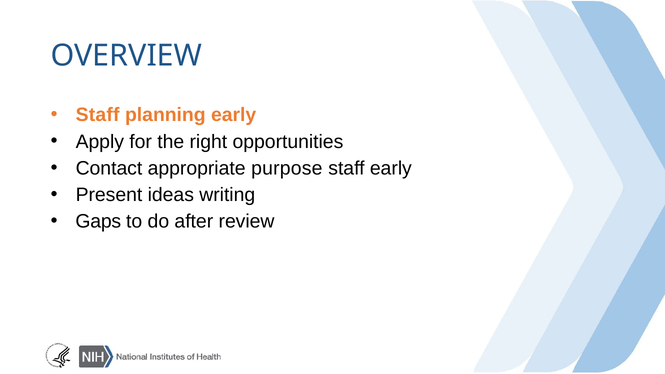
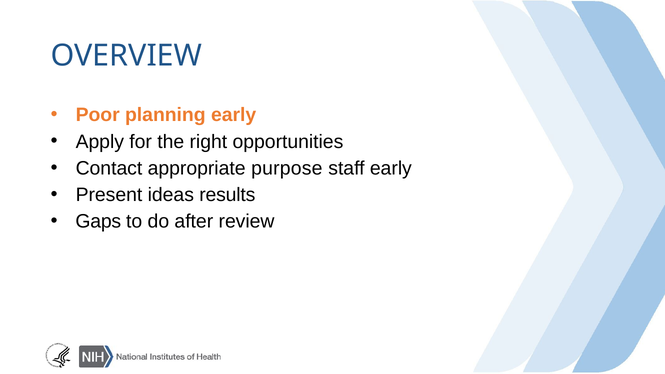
Staff: Staff -> Poor (98, 115)
writing: writing -> results (227, 195)
